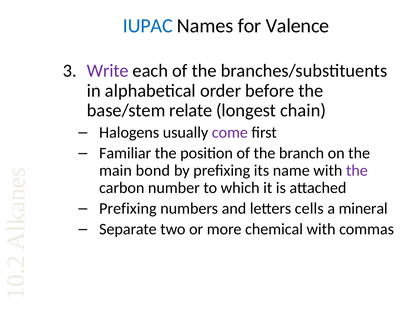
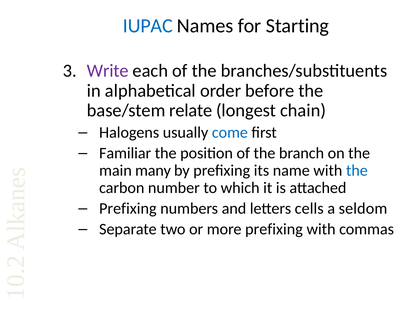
Valence: Valence -> Starting (297, 26)
come colour: purple -> blue (230, 132)
bond: bond -> many (153, 170)
the colour: purple -> blue (357, 170)
mineral: mineral -> seldom (363, 208)
more chemical: chemical -> prefixing (274, 229)
